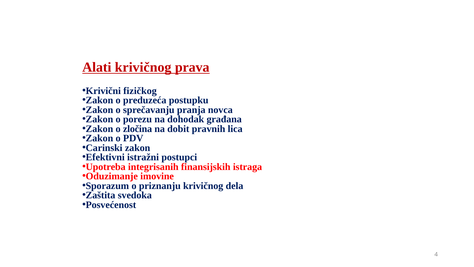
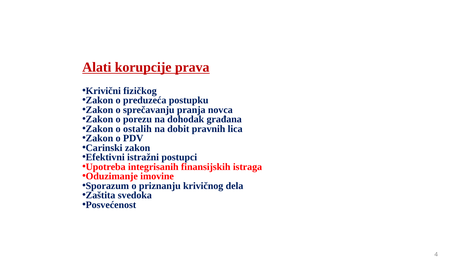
Alati krivičnog: krivičnog -> korupcije (143, 67)
zločina: zločina -> ostalih (137, 129)
